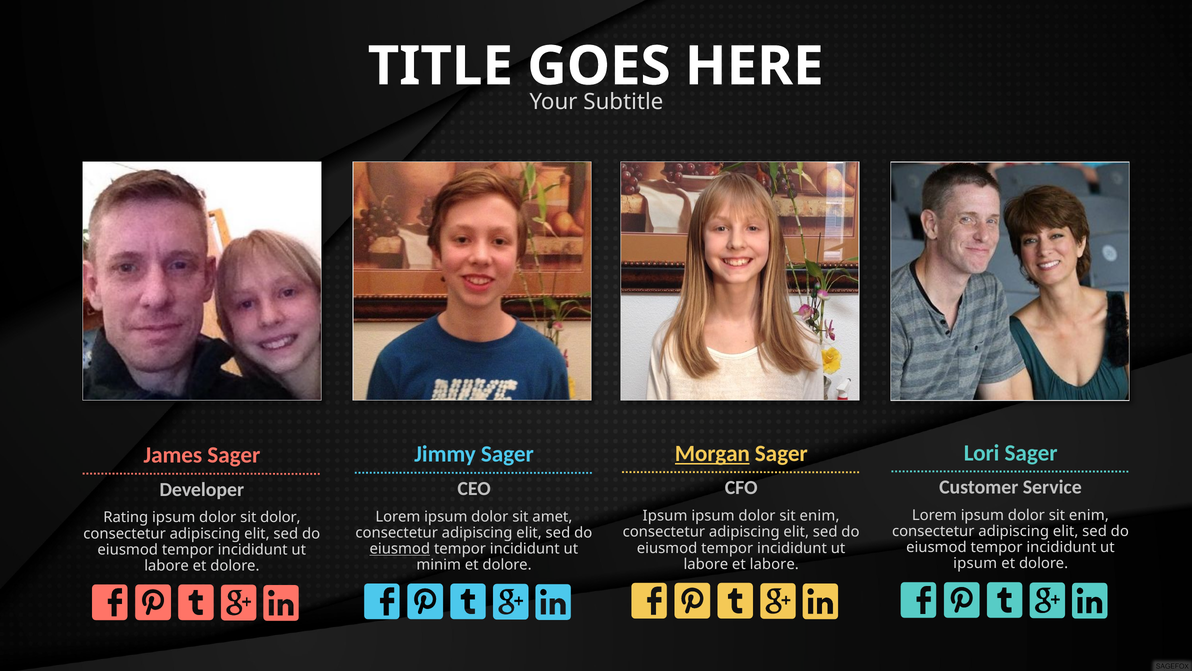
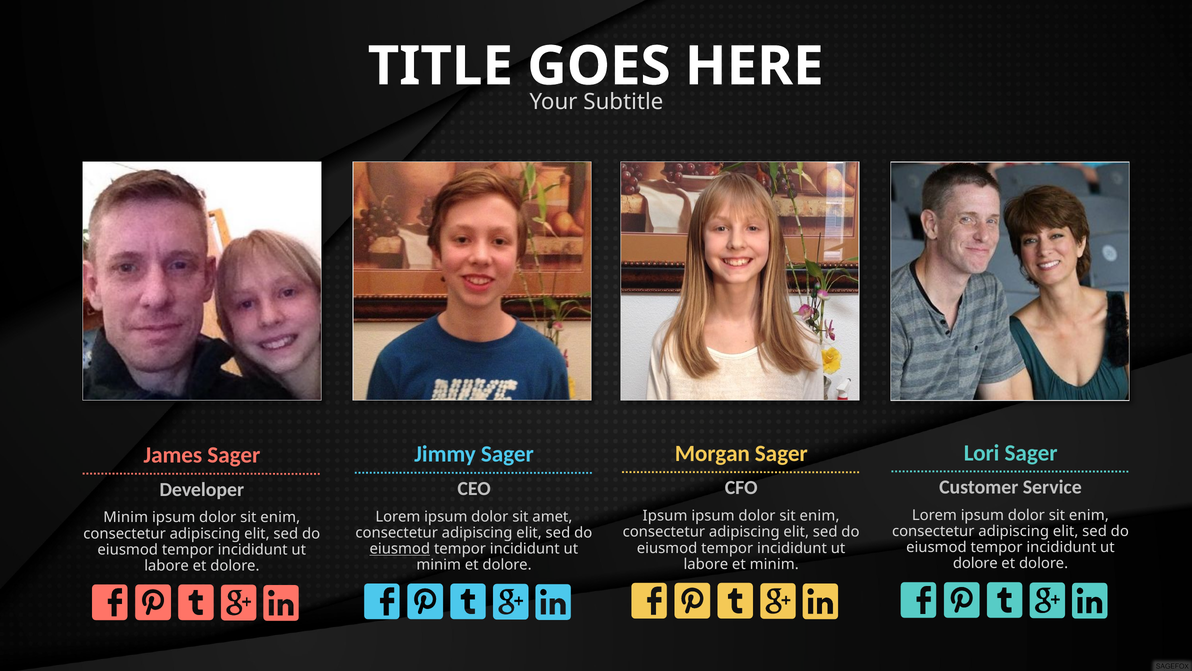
Morgan underline: present -> none (712, 453)
Rating: Rating -> Minim (126, 517)
dolor: dolor -> enim (280, 517)
ipsum: ipsum -> dolore (975, 563)
et labore: labore -> minim (774, 564)
